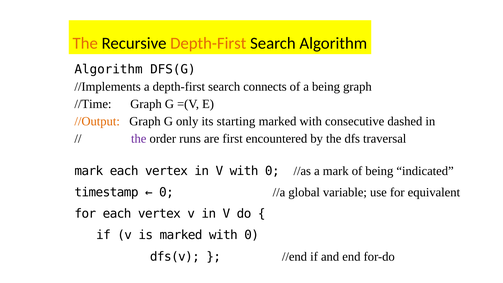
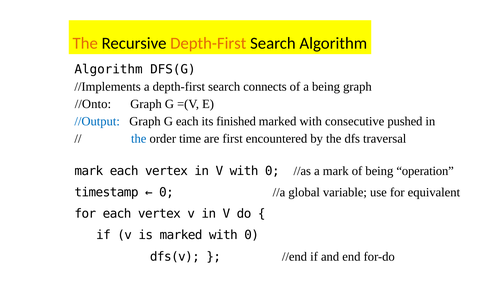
//Time: //Time -> //Onto (93, 104)
//Output colour: orange -> blue (97, 121)
G only: only -> each (187, 121)
starting: starting -> finished (236, 121)
dashed: dashed -> pushed (405, 121)
the colour: purple -> blue (139, 139)
runs: runs -> time (190, 139)
indicated: indicated -> operation (425, 171)
